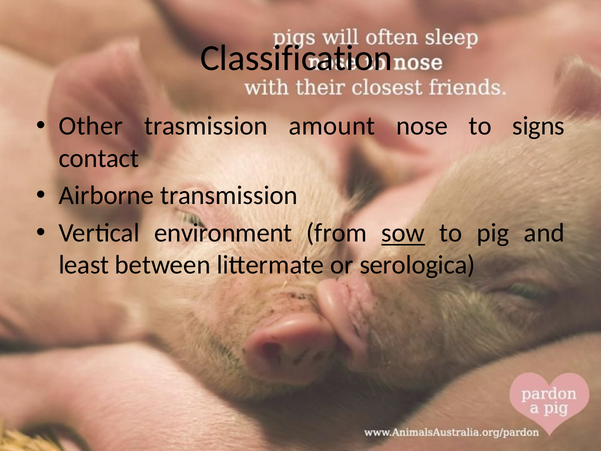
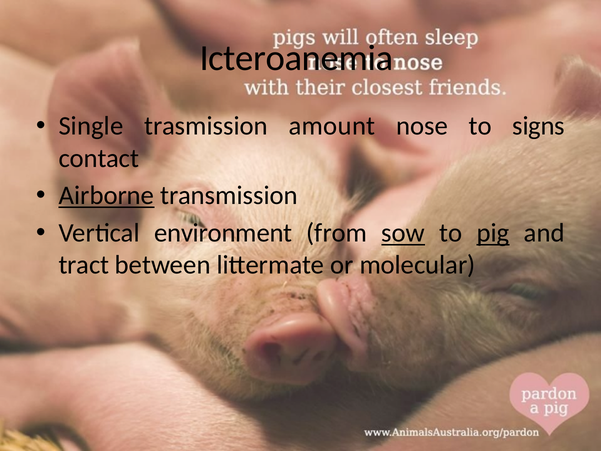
Classification: Classification -> Icteroanemia (296, 58)
Other: Other -> Single (91, 126)
Airborne underline: none -> present (106, 196)
pig underline: none -> present (493, 233)
least: least -> tract (84, 265)
serologica: serologica -> molecular (417, 265)
